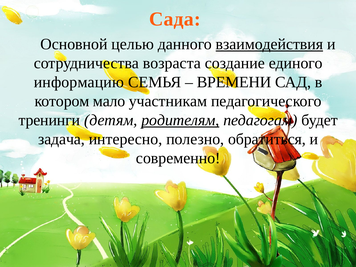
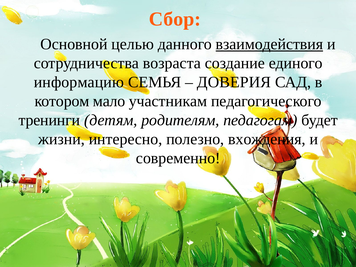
Сада: Сада -> Сбор (175, 19)
ВРЕМЕНИ: ВРЕМЕНИ -> ДОВЕРИЯ (234, 82)
родителям underline: present -> none (180, 120)
задача: задача -> жизни (61, 139)
обратиться: обратиться -> вхождения (267, 139)
